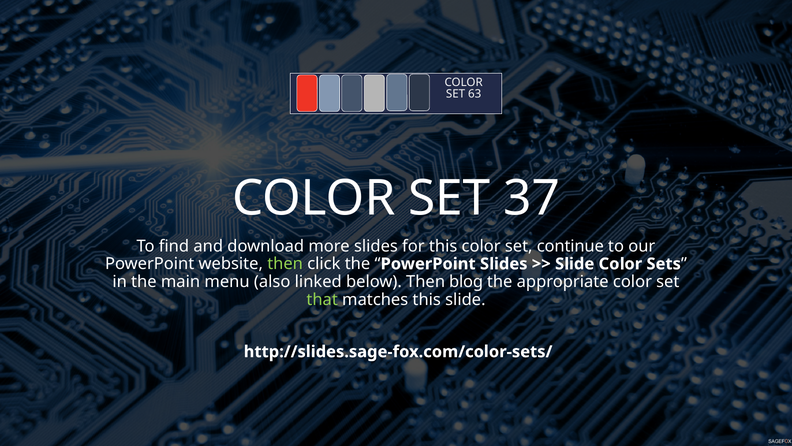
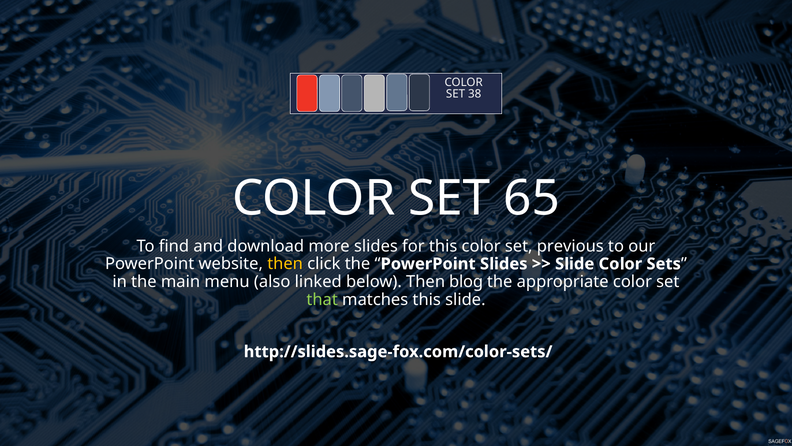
63: 63 -> 38 (475, 94)
37: 37 -> 65 (532, 198)
continue: continue -> previous (570, 246)
then colour: light green -> yellow (285, 264)
